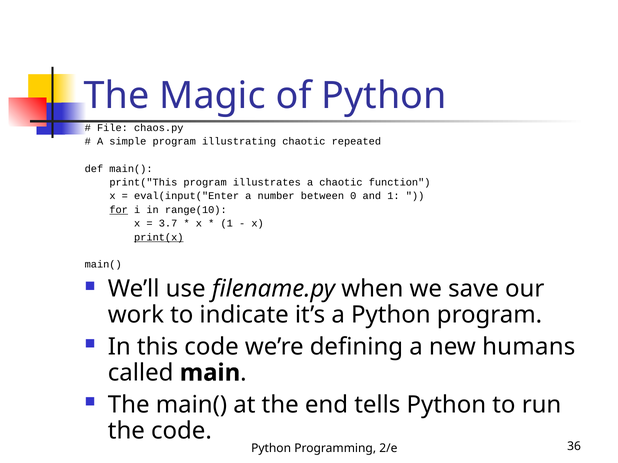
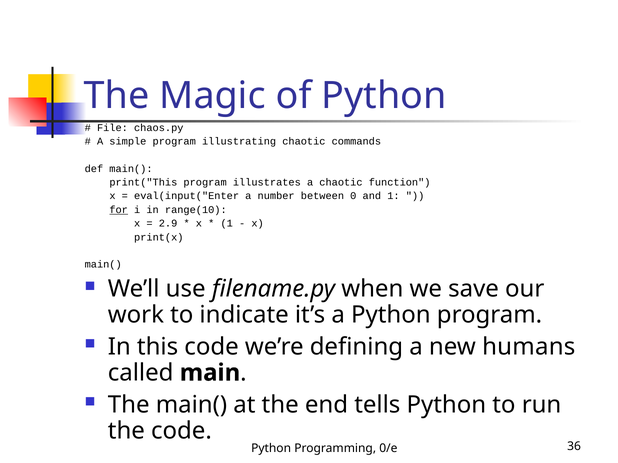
repeated: repeated -> commands (356, 142)
3.7: 3.7 -> 2.9 (168, 224)
print(x underline: present -> none (159, 237)
2/e: 2/e -> 0/e (388, 449)
